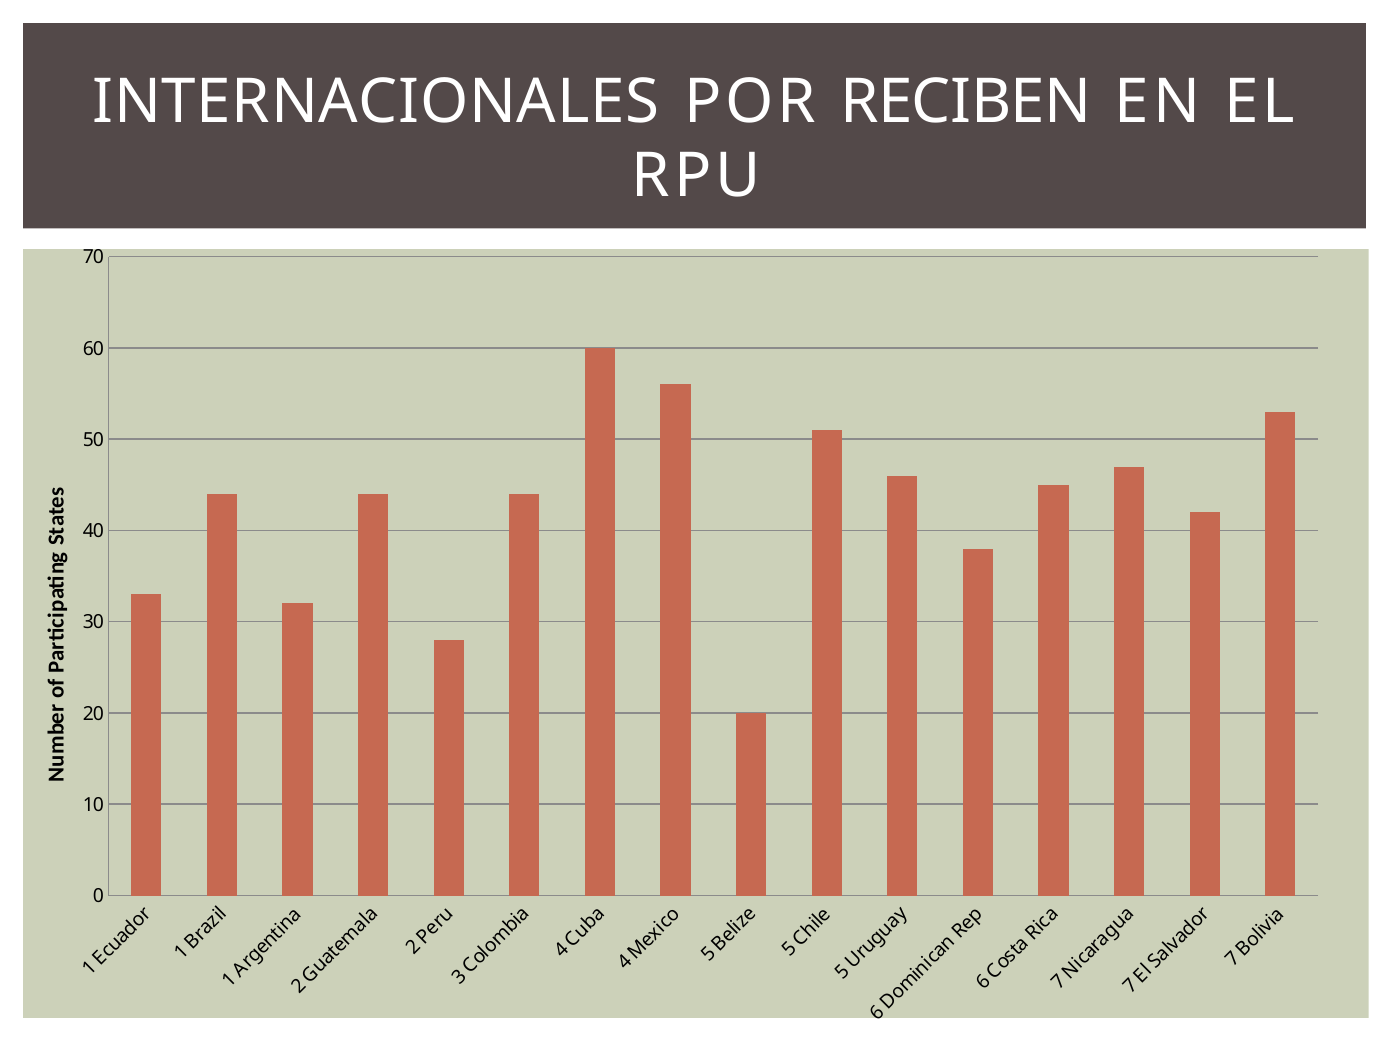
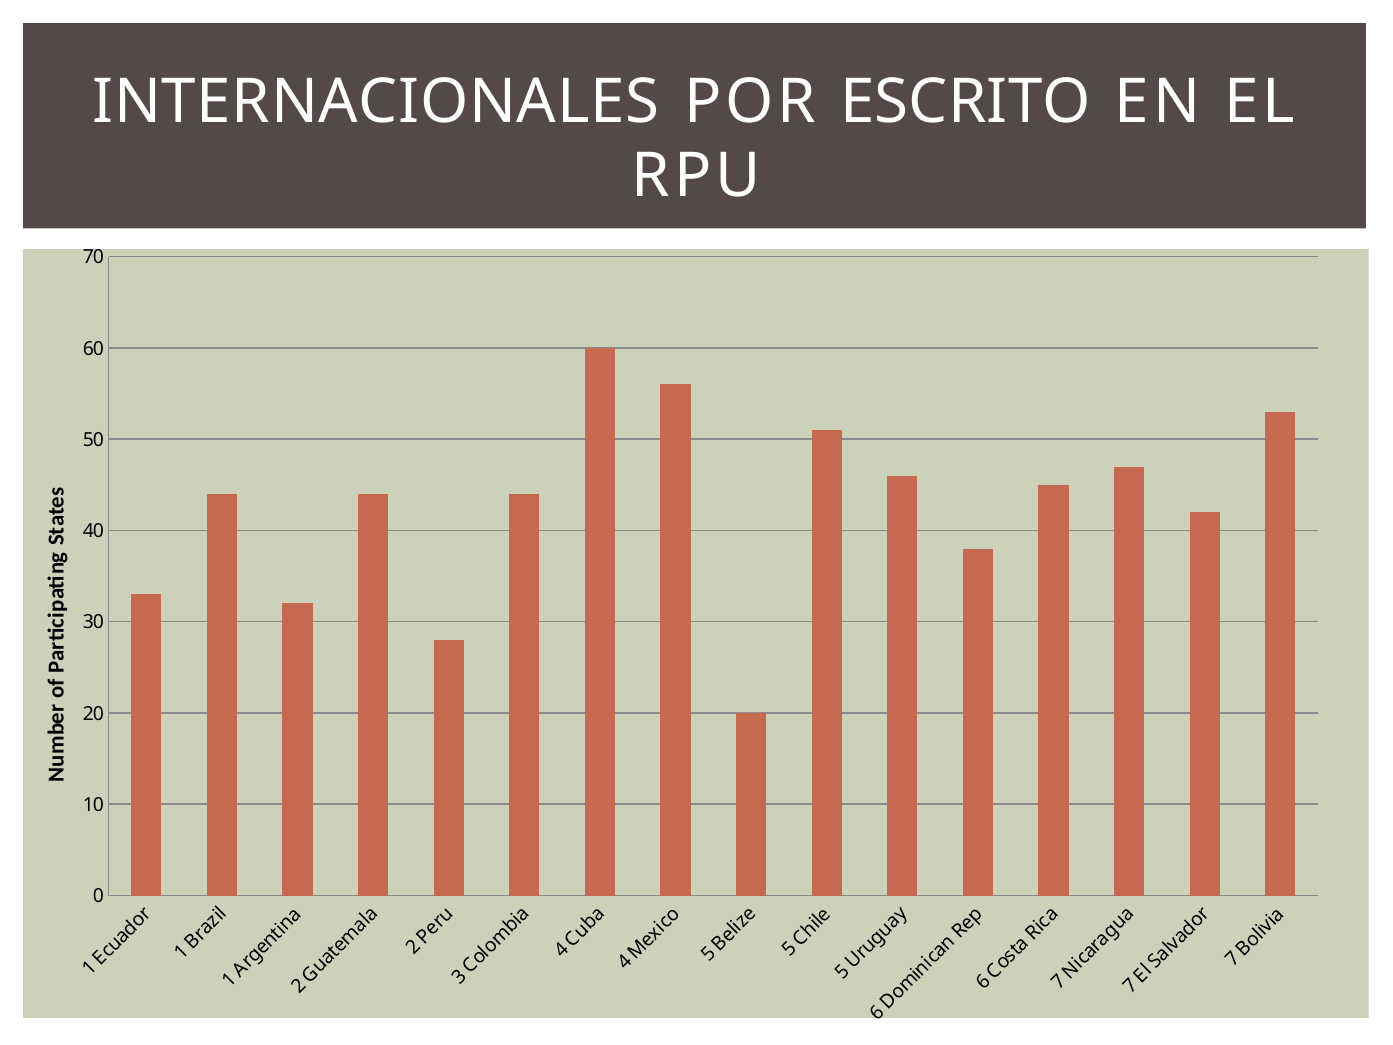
RECIBEN: RECIBEN -> ESCRITO (966, 102)
